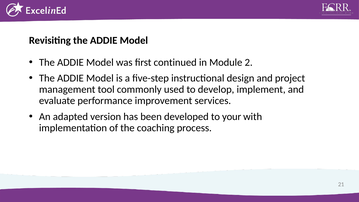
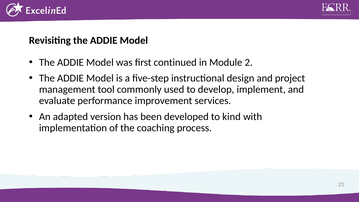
your: your -> kind (232, 117)
